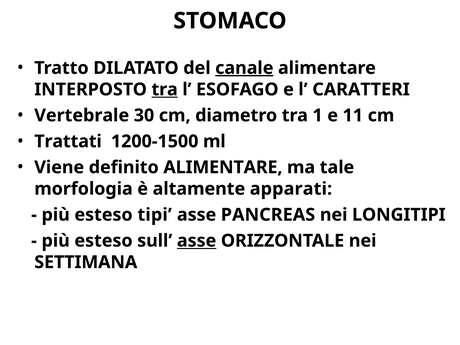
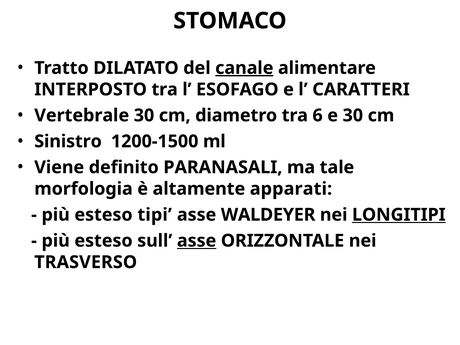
tra underline: present -> none (165, 89)
1: 1 -> 6 (318, 115)
e 11: 11 -> 30 (353, 115)
Trattati: Trattati -> Sinistro (68, 141)
definito ALIMENTARE: ALIMENTARE -> PARANASALI (223, 167)
PANCREAS: PANCREAS -> WALDEYER (268, 215)
LONGITIPI underline: none -> present (399, 215)
SETTIMANA: SETTIMANA -> TRASVERSO (86, 262)
